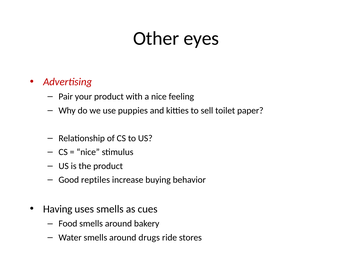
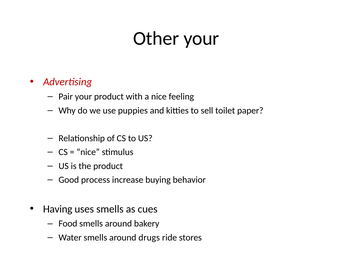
Other eyes: eyes -> your (201, 38)
reptiles: reptiles -> process (96, 180)
